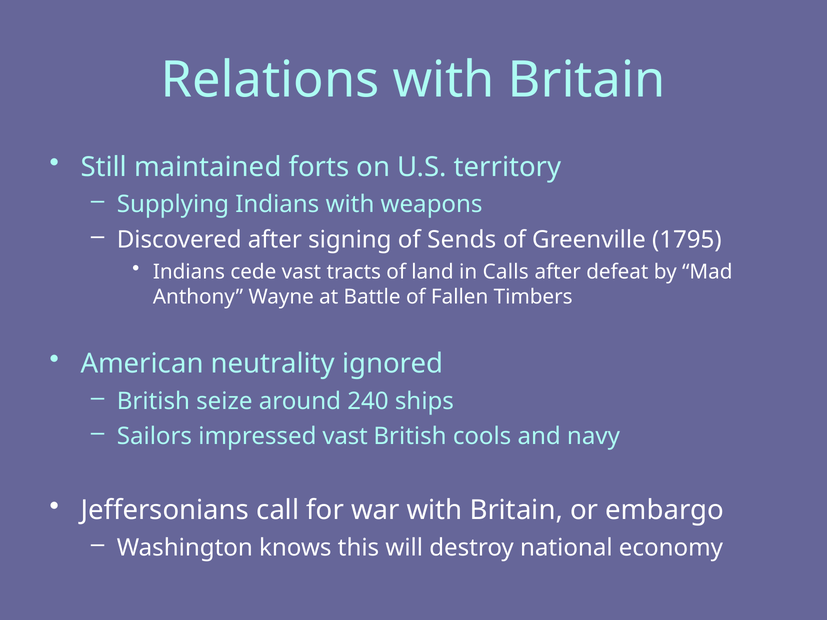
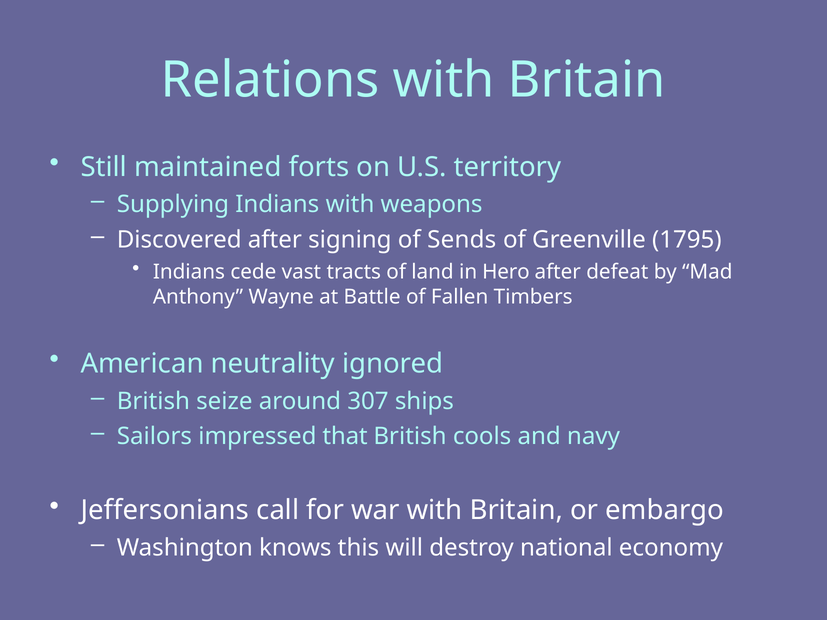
Calls: Calls -> Hero (506, 272)
240: 240 -> 307 (368, 401)
impressed vast: vast -> that (345, 437)
